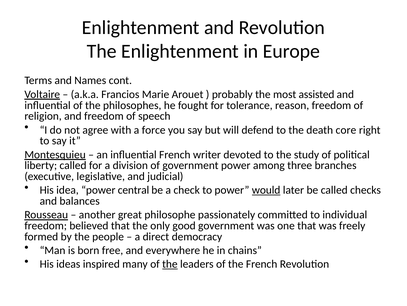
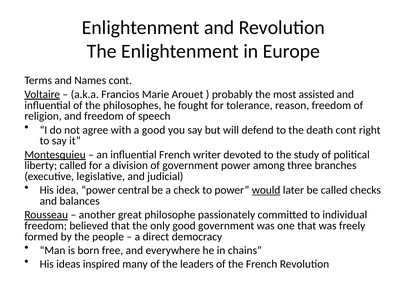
a force: force -> good (154, 130)
death core: core -> cont (346, 130)
the underline: present -> none (170, 264)
